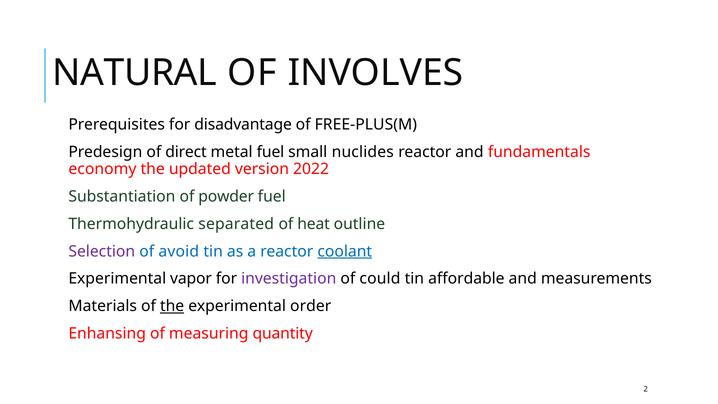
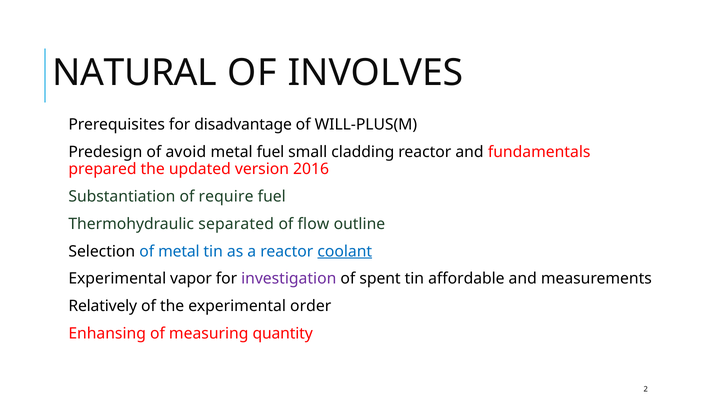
FREE-PLUS(M: FREE-PLUS(M -> WILL-PLUS(M (366, 125)
direct: direct -> avoid (186, 152)
nuclides: nuclides -> cladding (363, 152)
economy: economy -> prepared (102, 169)
2022: 2022 -> 2016 (311, 169)
powder: powder -> require (226, 196)
heat: heat -> flow (313, 224)
Selection colour: purple -> black (102, 251)
of avoid: avoid -> metal (179, 251)
could: could -> spent (380, 279)
Materials: Materials -> Relatively (103, 306)
the underline: present -> none (172, 306)
